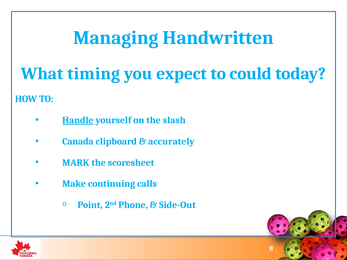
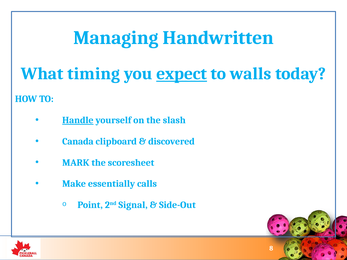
expect underline: none -> present (182, 74)
could: could -> walls (251, 74)
accurately: accurately -> discovered (171, 142)
continuing: continuing -> essentially (112, 184)
Phone: Phone -> Signal (133, 205)
